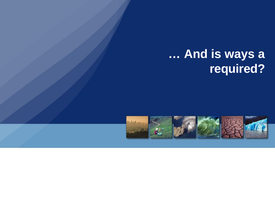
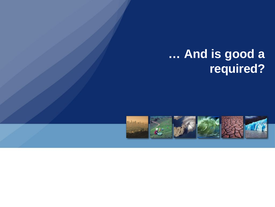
ways: ways -> good (240, 54)
